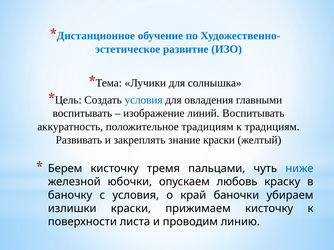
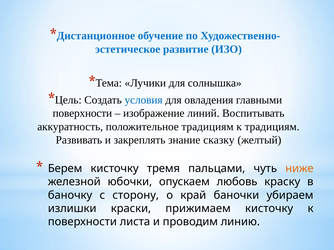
воспитывать: воспитывать -> поверхности (82, 114)
знание краски: краски -> сказку (219, 140)
ниже colour: blue -> orange (299, 169)
с условия: условия -> сторону (136, 196)
